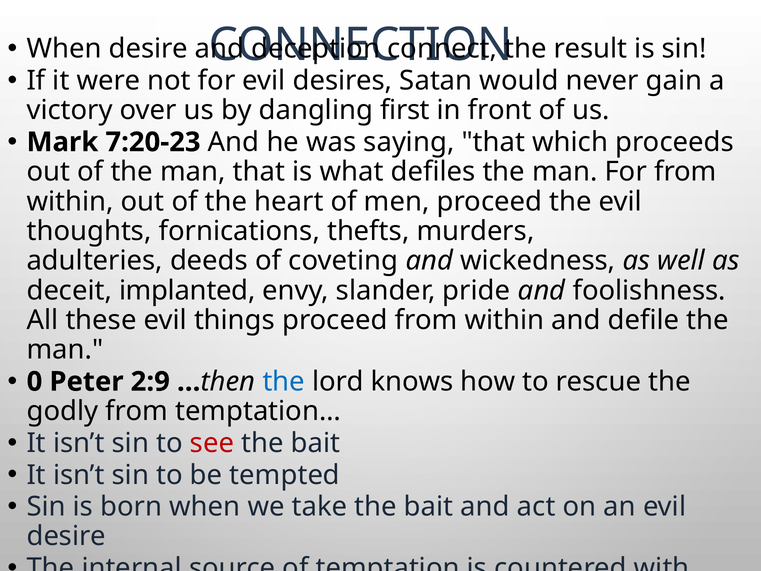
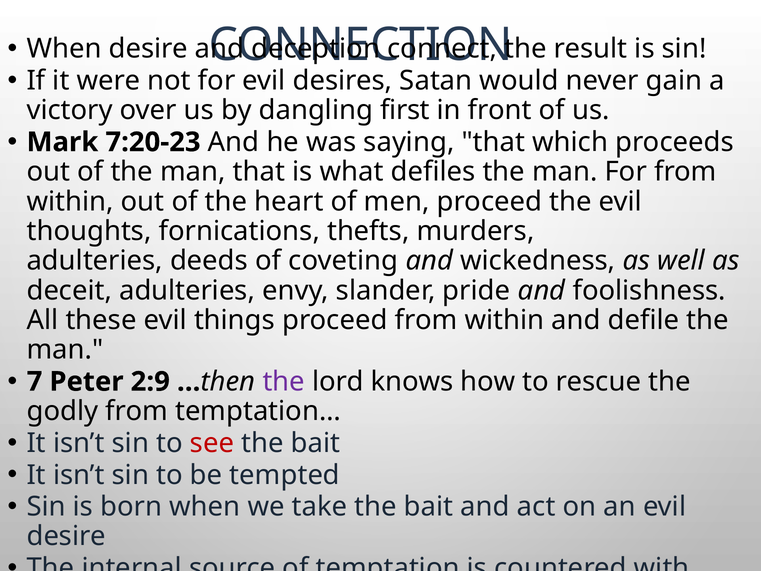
deceit implanted: implanted -> adulteries (187, 290)
0: 0 -> 7 (34, 381)
the colour: blue -> purple (284, 381)
